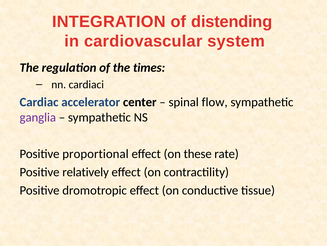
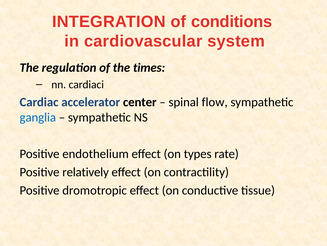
distending: distending -> conditions (232, 22)
ganglia colour: purple -> blue (38, 117)
proportional: proportional -> endothelium (96, 153)
these: these -> types (198, 153)
